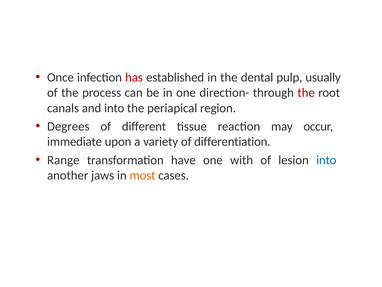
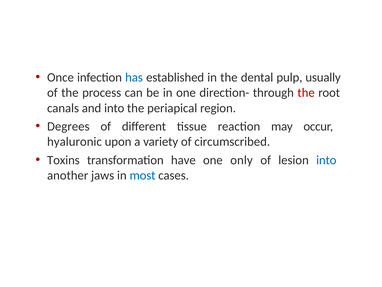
has colour: red -> blue (134, 77)
immediate: immediate -> hyaluronic (74, 141)
differentiation: differentiation -> circumscribed (232, 141)
Range: Range -> Toxins (63, 160)
with: with -> only (241, 160)
most colour: orange -> blue (143, 175)
